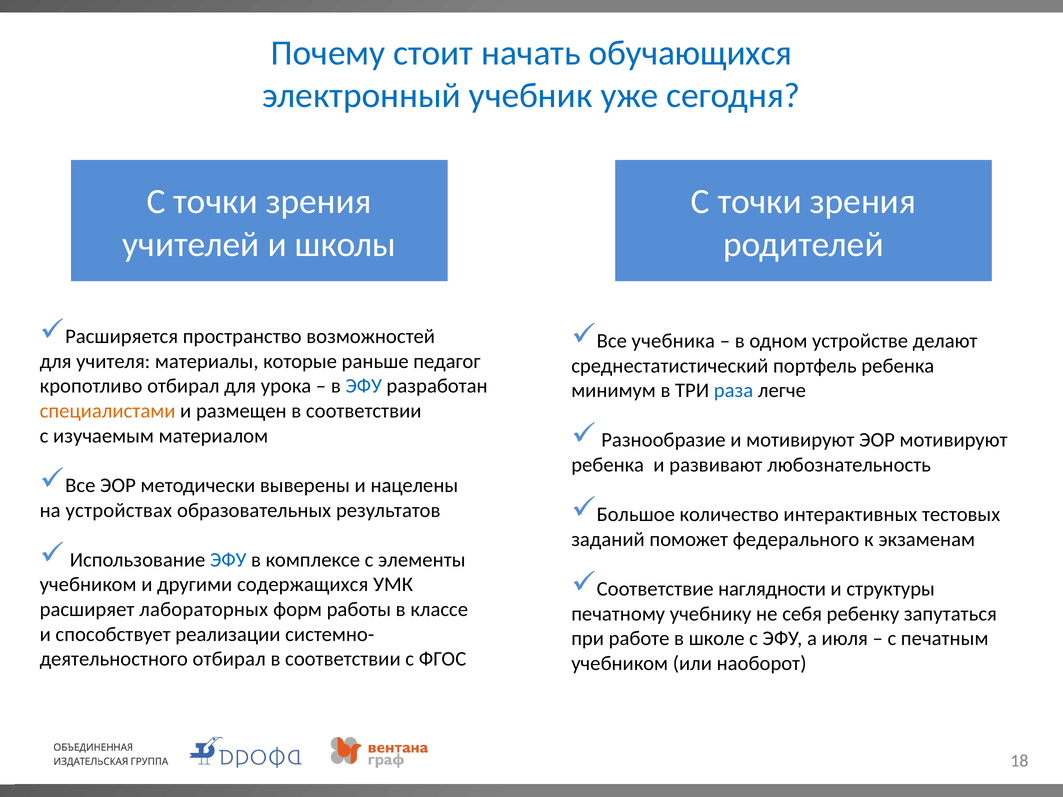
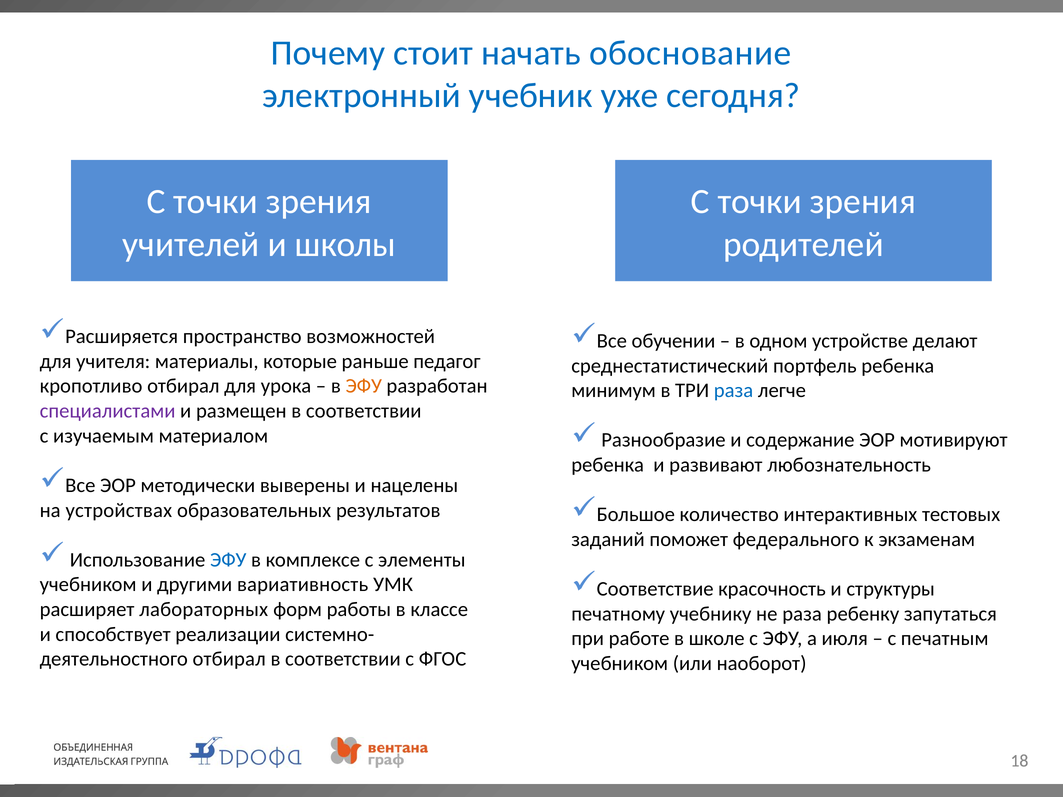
обучающихся: обучающихся -> обоснование (690, 53)
учебника: учебника -> обучении (673, 341)
ЭФУ colour: blue -> orange (364, 386)
специалистами colour: orange -> purple (108, 411)
и мотивируют: мотивируют -> содержание (800, 440)
наглядности: наглядности -> красочность (772, 589)
содержащихся: содержащихся -> вариативность (303, 585)
не себя: себя -> раза (802, 614)
